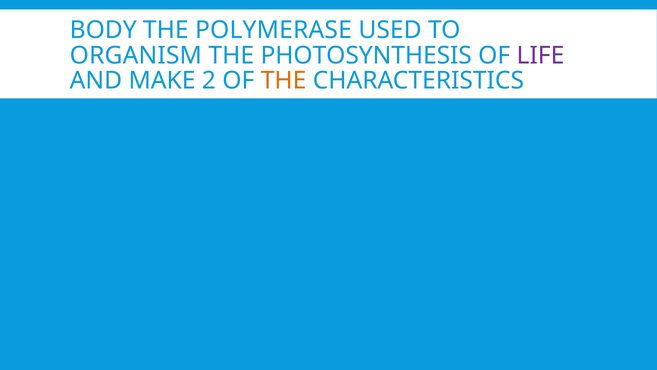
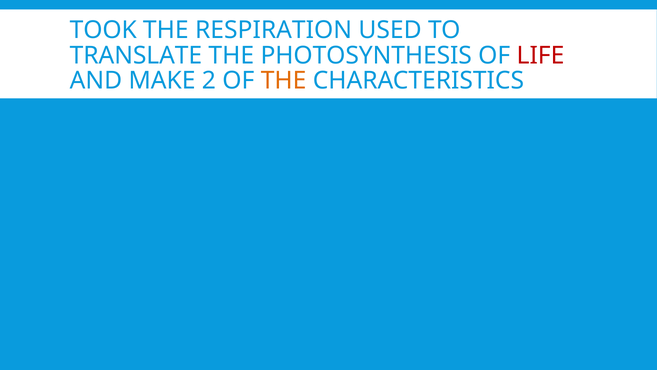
BODY: BODY -> TOOK (103, 30)
POLYMERASE: POLYMERASE -> RESPIRATION (274, 30)
ORGANISM: ORGANISM -> TRANSLATE (136, 55)
LIFE colour: purple -> red (540, 55)
